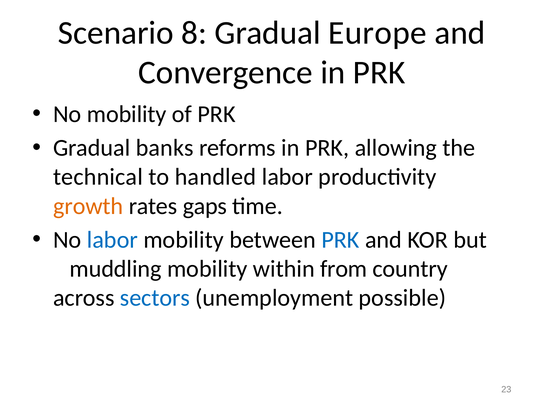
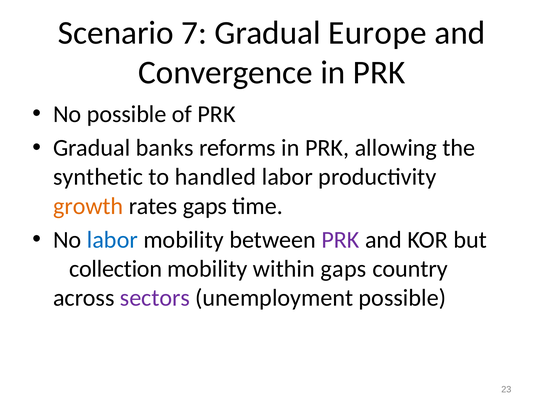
8: 8 -> 7 (194, 33)
No mobility: mobility -> possible (127, 114)
technical: technical -> synthetic (98, 177)
PRK colour: blue -> purple (340, 240)
muddling: muddling -> collection (116, 269)
within from: from -> gaps (344, 269)
sectors colour: blue -> purple (155, 298)
